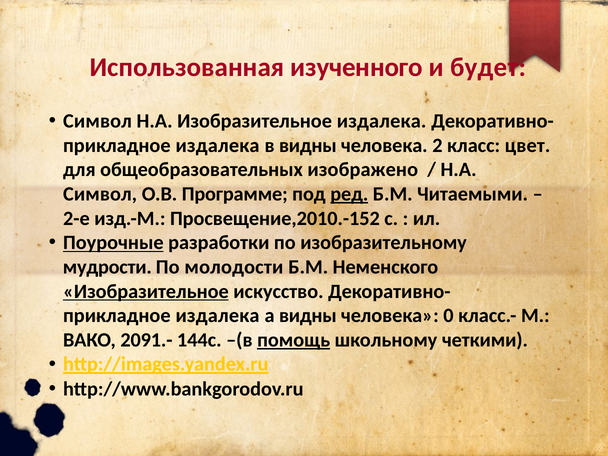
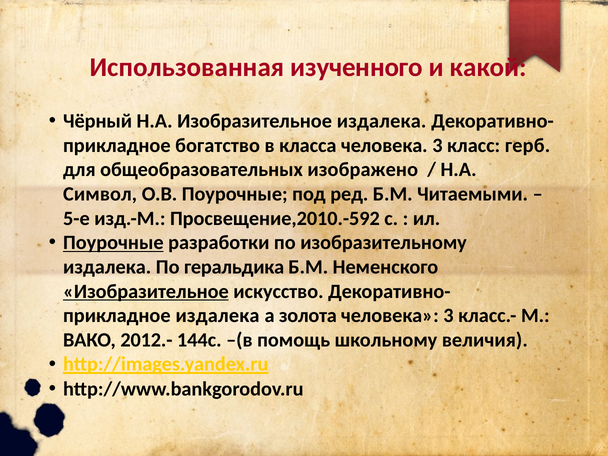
будет: будет -> какой (488, 67)
Символ: Символ -> Чёрный (98, 121)
издалека: издалека -> богатство (218, 145)
в видны: видны -> класса (308, 145)
2: 2 -> 3 (437, 145)
цвет: цвет -> герб (528, 145)
О.В Программе: Программе -> Поурочные (235, 194)
ред underline: present -> none (349, 194)
2-е: 2-е -> 5-е (76, 218)
Просвещение,2010.-152: Просвещение,2010.-152 -> Просвещение,2010.-592 (275, 218)
мудрости: мудрости -> издалека (107, 267)
молодости: молодости -> геральдика (234, 267)
а видны: видны -> золота (308, 316)
0: 0 -> 3 (448, 316)
2091.-: 2091.- -> 2012.- (146, 340)
помощь underline: present -> none (294, 340)
четкими: четкими -> величия (485, 340)
